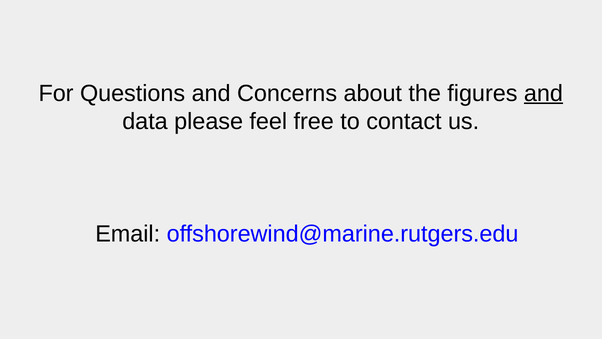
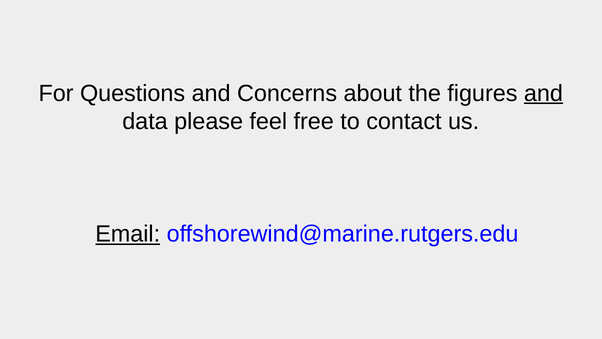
Email underline: none -> present (128, 234)
